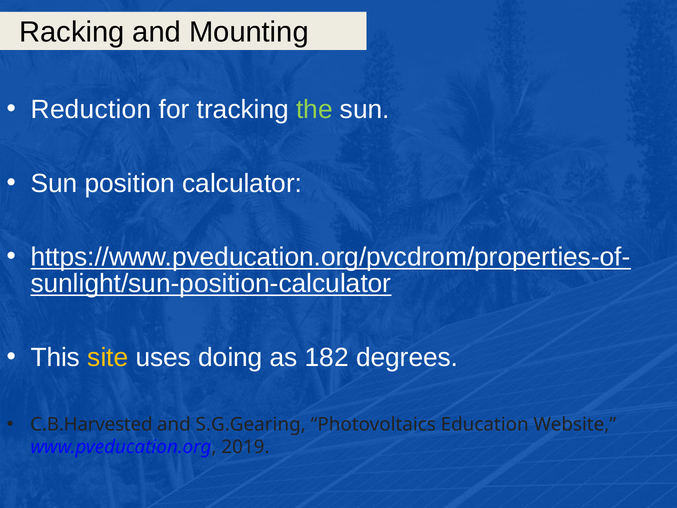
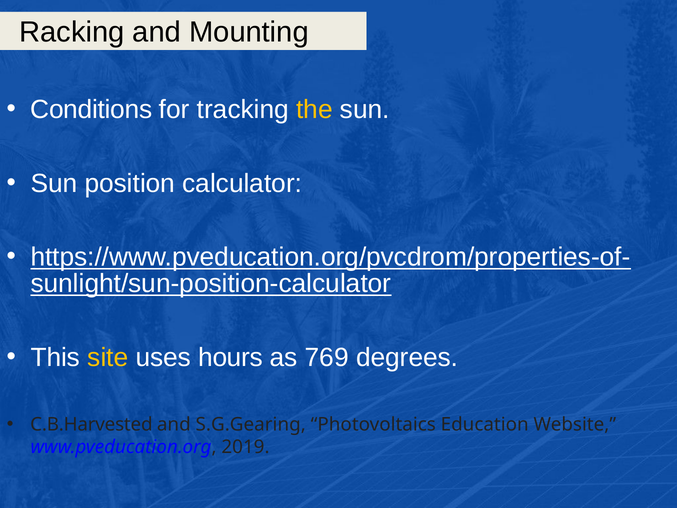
Reduction: Reduction -> Conditions (91, 110)
the colour: light green -> yellow (314, 110)
doing: doing -> hours (231, 357)
182: 182 -> 769 (327, 357)
